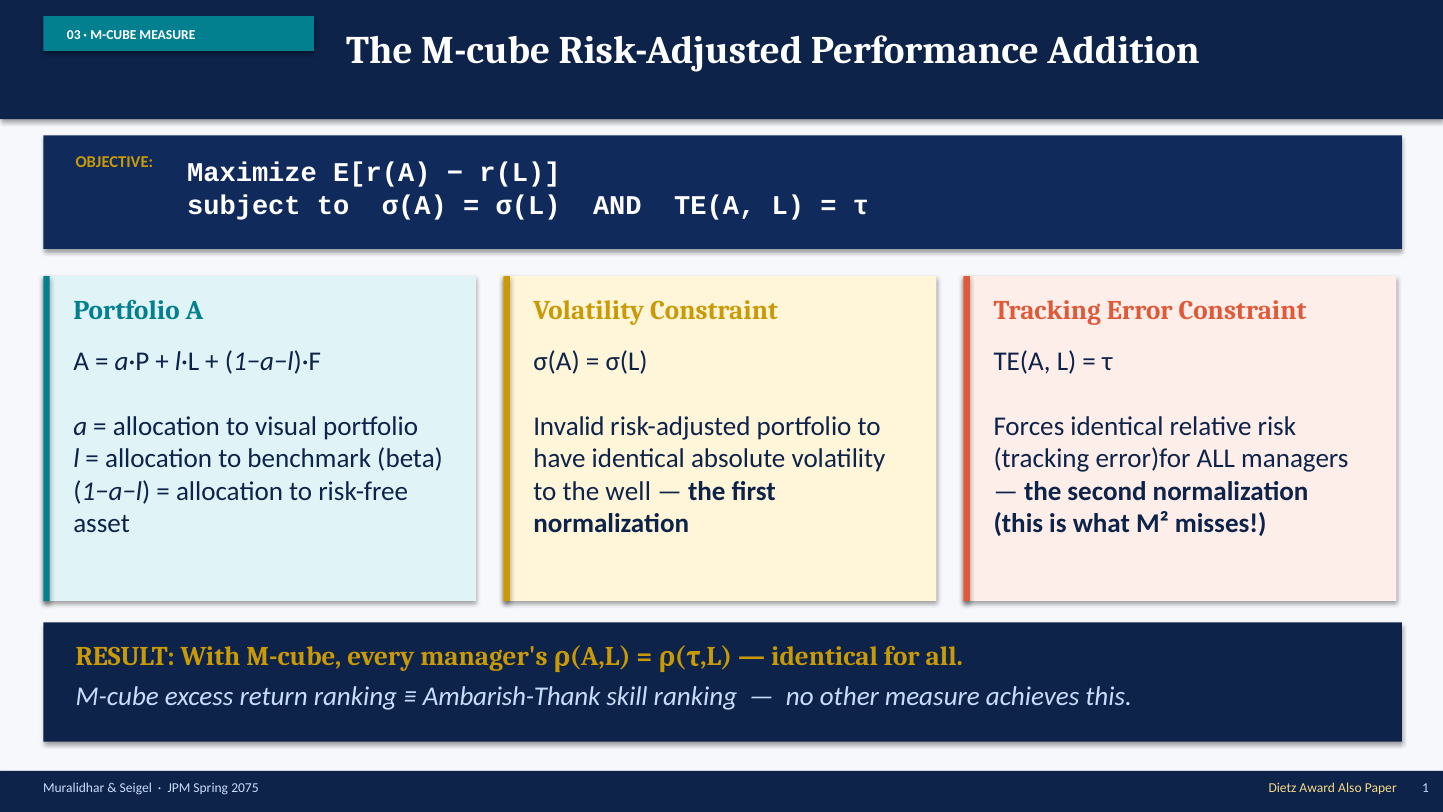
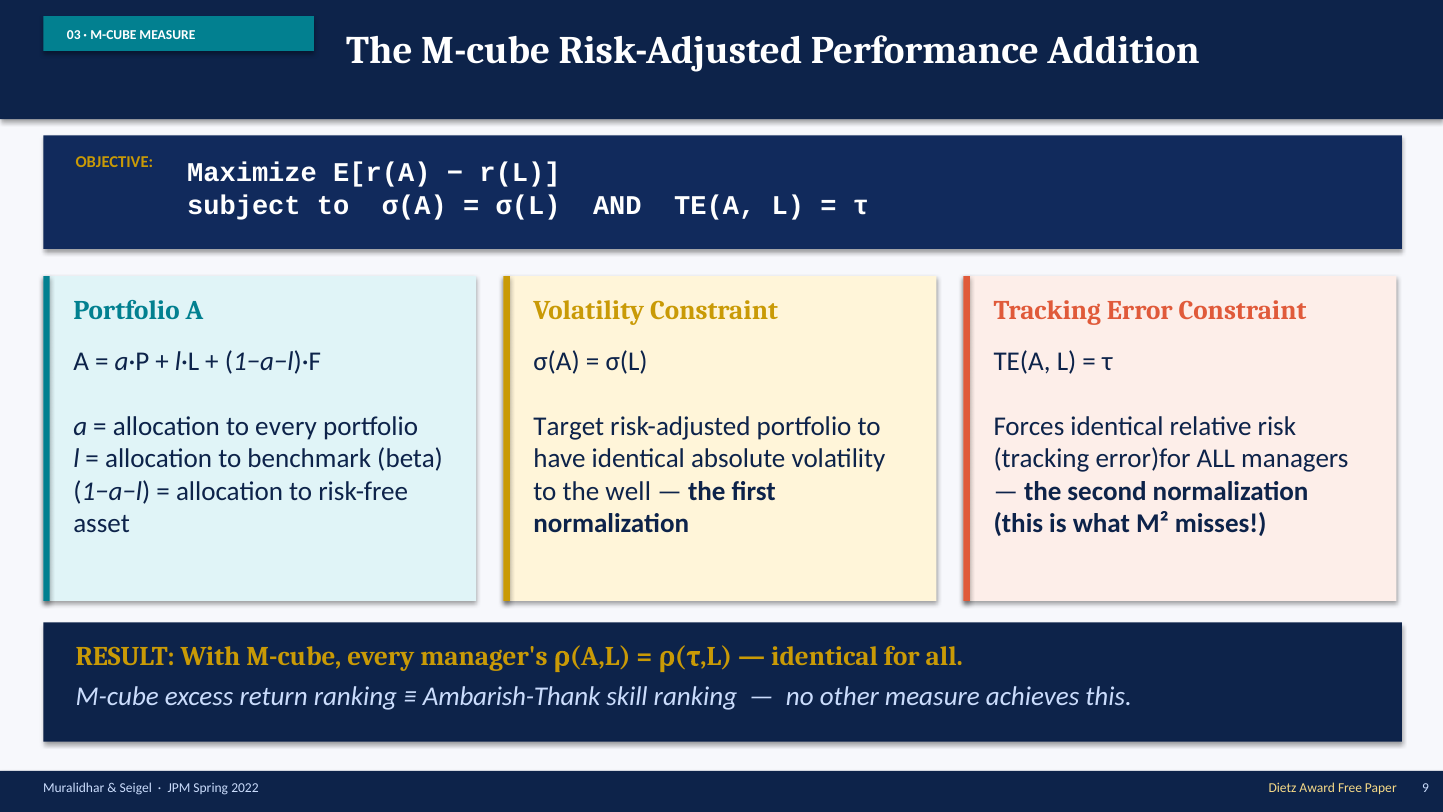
to visual: visual -> every (286, 426)
Invalid: Invalid -> Target (569, 426)
2075: 2075 -> 2022 (245, 788)
Also: Also -> Free (1350, 788)
1: 1 -> 9 (1426, 788)
